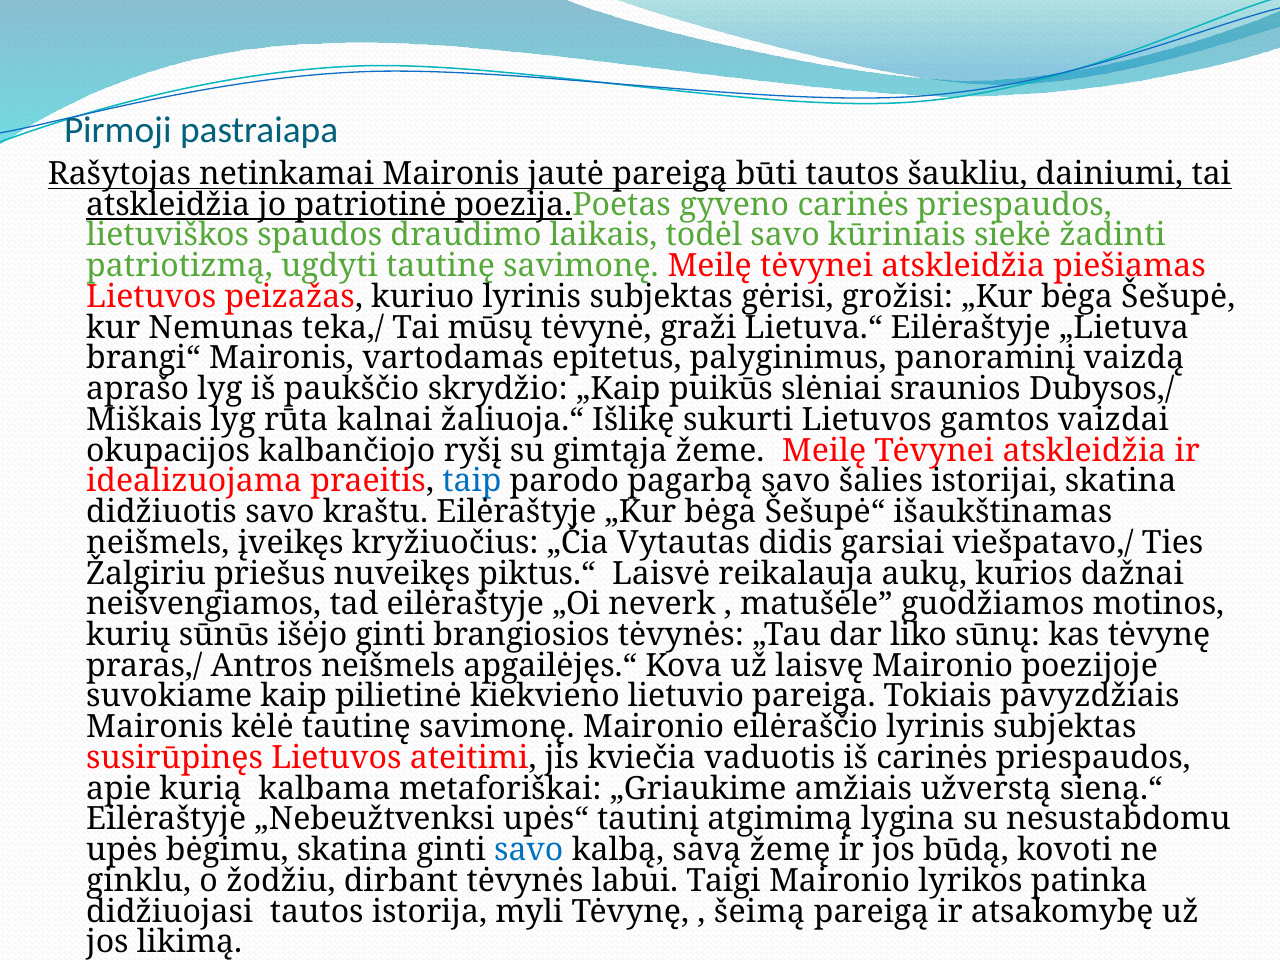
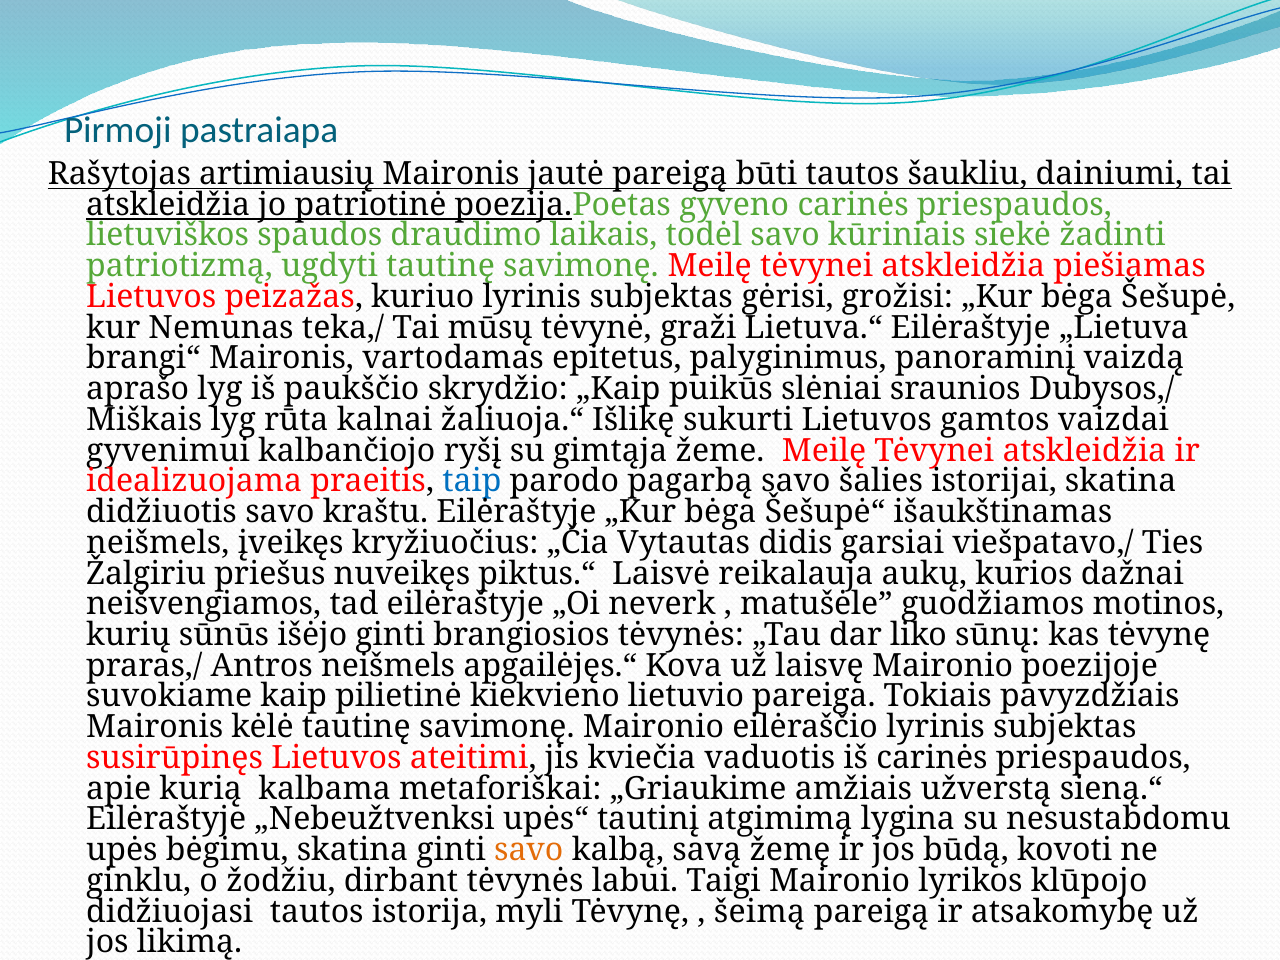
netinkamai: netinkamai -> artimiausių (287, 174)
okupacijos: okupacijos -> gyvenimui (168, 450)
savo colour: blue -> orange (529, 850)
patinka: patinka -> klūpojo (1089, 881)
